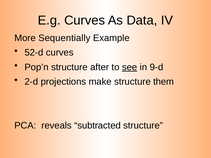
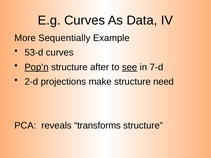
52-d: 52-d -> 53-d (34, 53)
Pop’n underline: none -> present (37, 67)
9-d: 9-d -> 7-d (156, 67)
them: them -> need (164, 82)
subtracted: subtracted -> transforms (98, 126)
